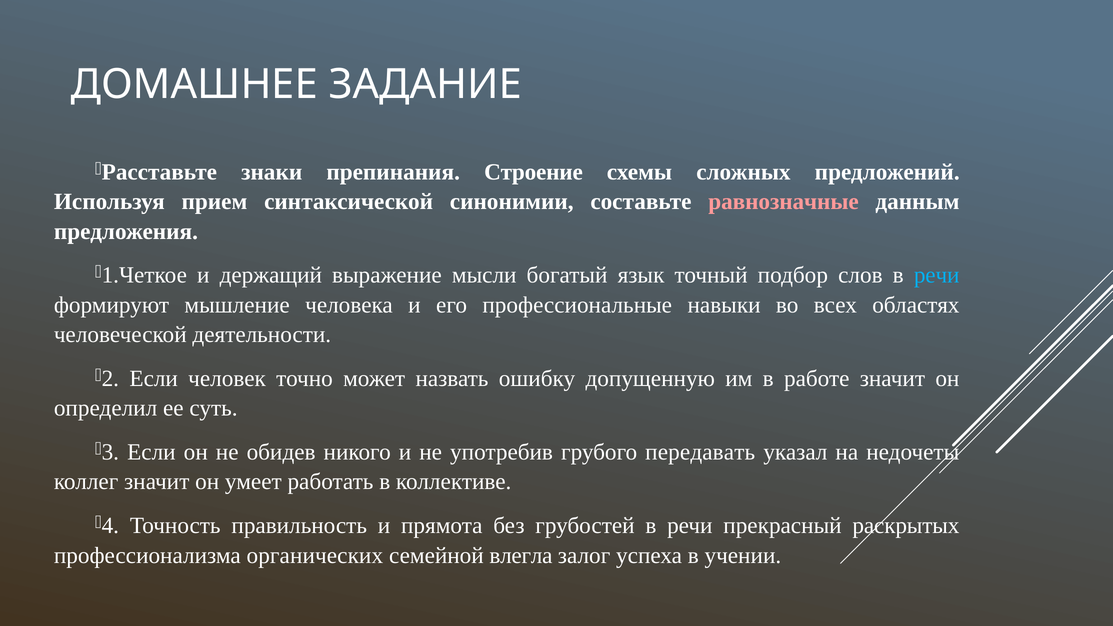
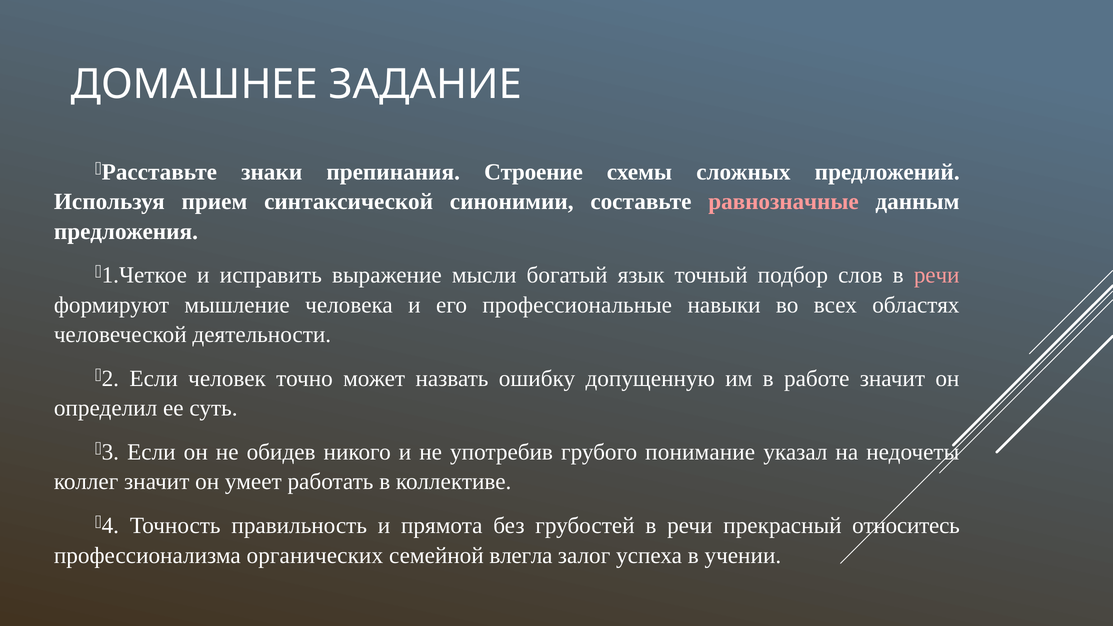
держащий: держащий -> исправить (271, 275)
речи colour: light blue -> pink (937, 275)
передавать: передавать -> понимание (700, 452)
раскрытых: раскрытых -> относитесь (906, 526)
